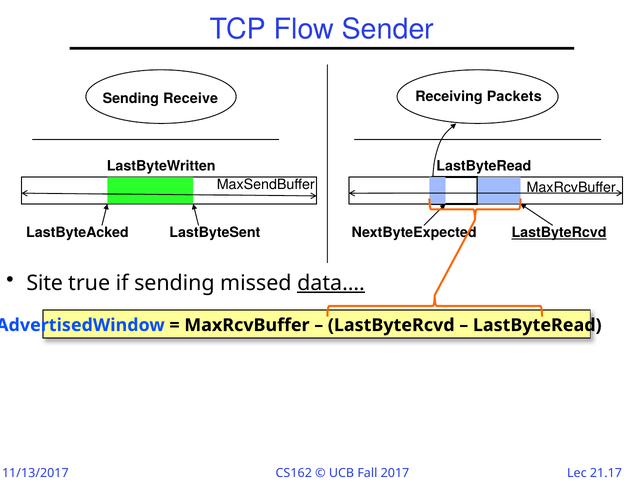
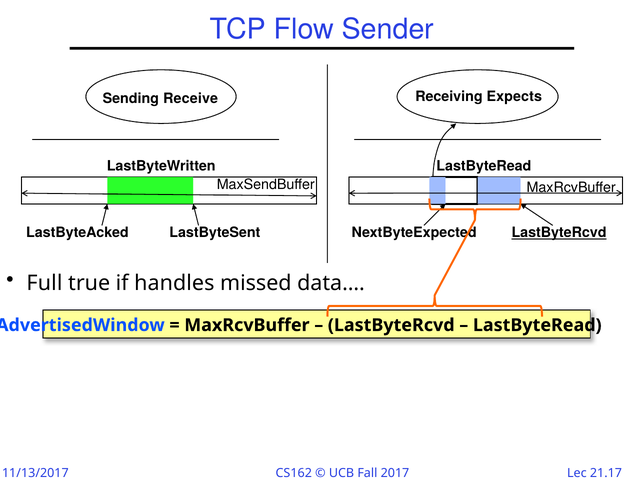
Packets: Packets -> Expects (514, 96)
Site: Site -> Full (44, 283)
if sending: sending -> handles (174, 283)
data… underline: present -> none (331, 283)
